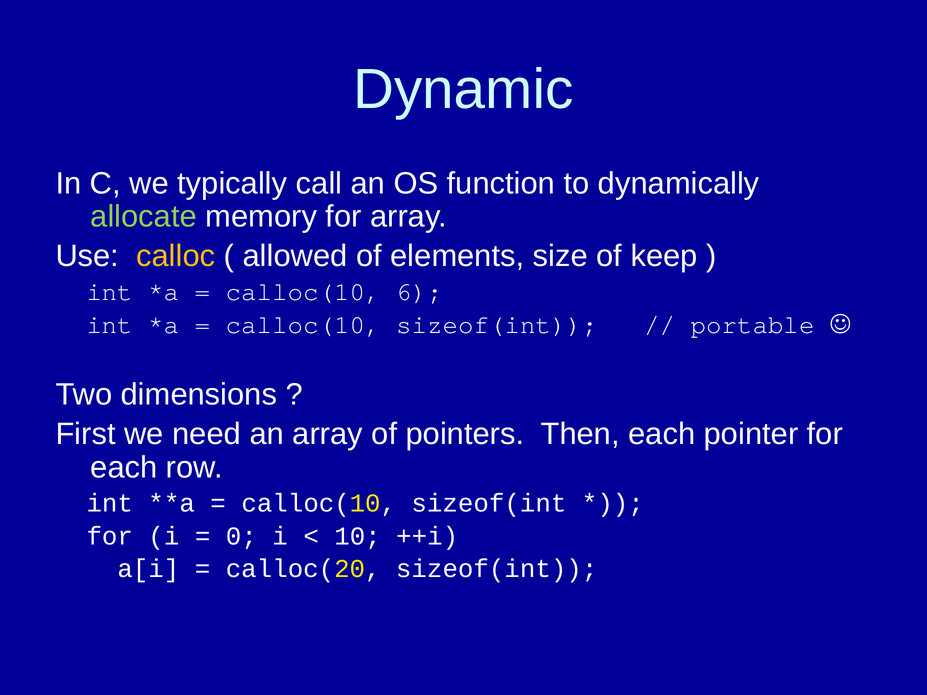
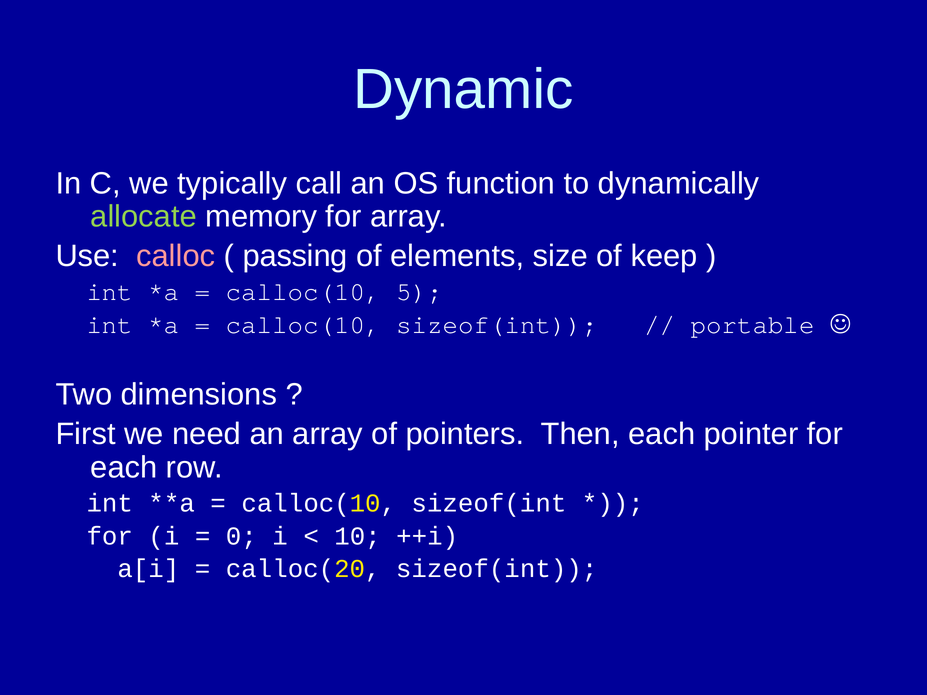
calloc colour: yellow -> pink (176, 256)
allowed: allowed -> passing (295, 256)
6: 6 -> 5 (420, 292)
